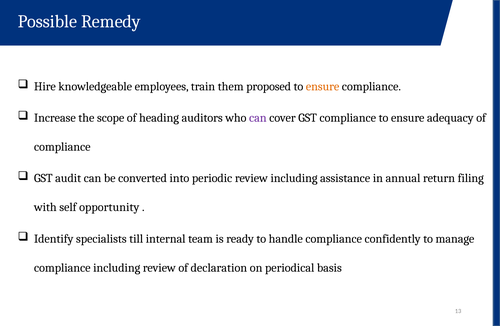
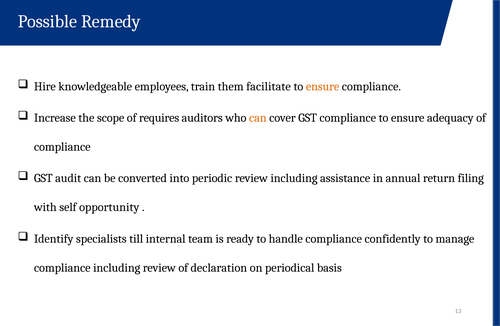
proposed: proposed -> facilitate (269, 86)
heading: heading -> requires (159, 118)
can colour: purple -> orange (258, 118)
